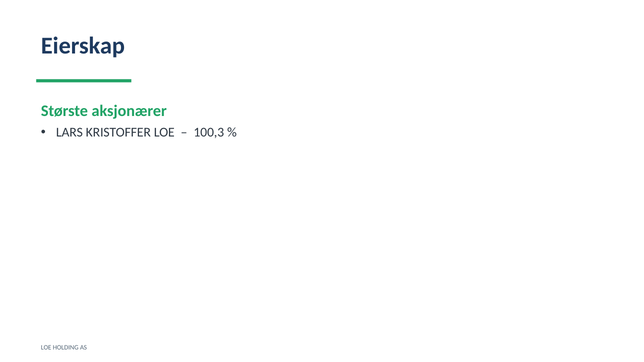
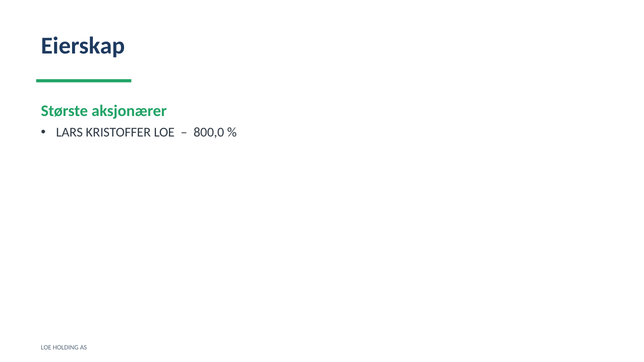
100,3: 100,3 -> 800,0 (209, 132)
